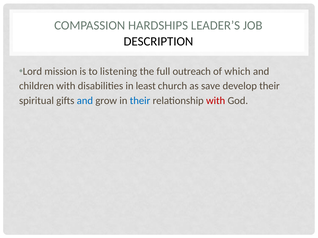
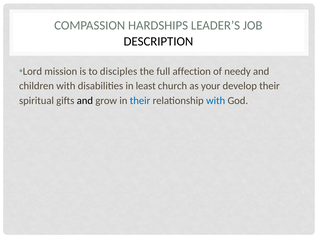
listening: listening -> disciples (119, 72)
outreach: outreach -> affection (192, 72)
which: which -> needy (237, 72)
save: save -> your (211, 86)
and colour: blue -> black (85, 101)
with colour: red -> blue (216, 101)
